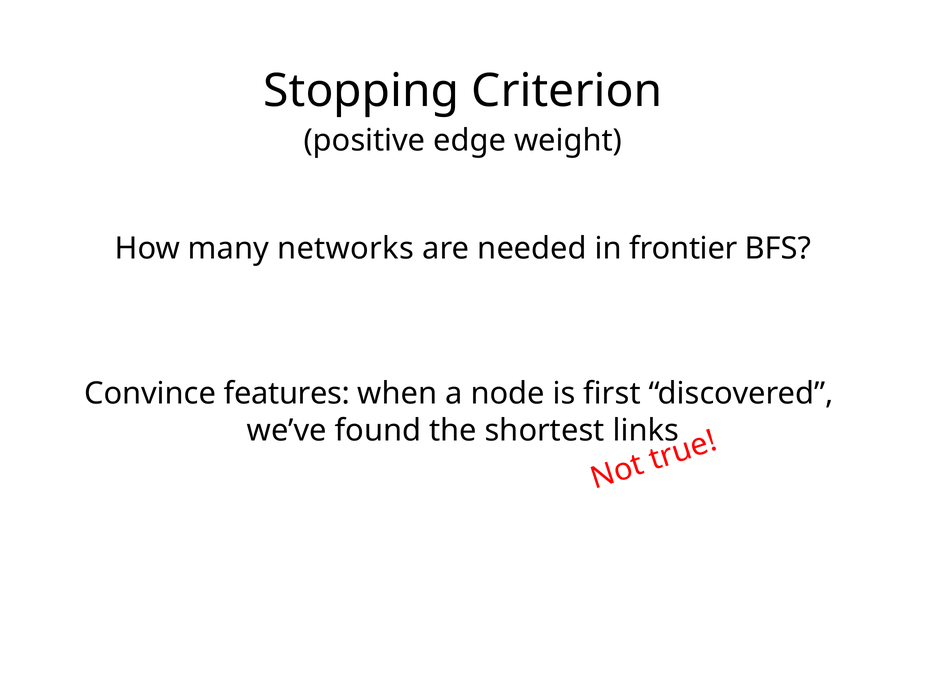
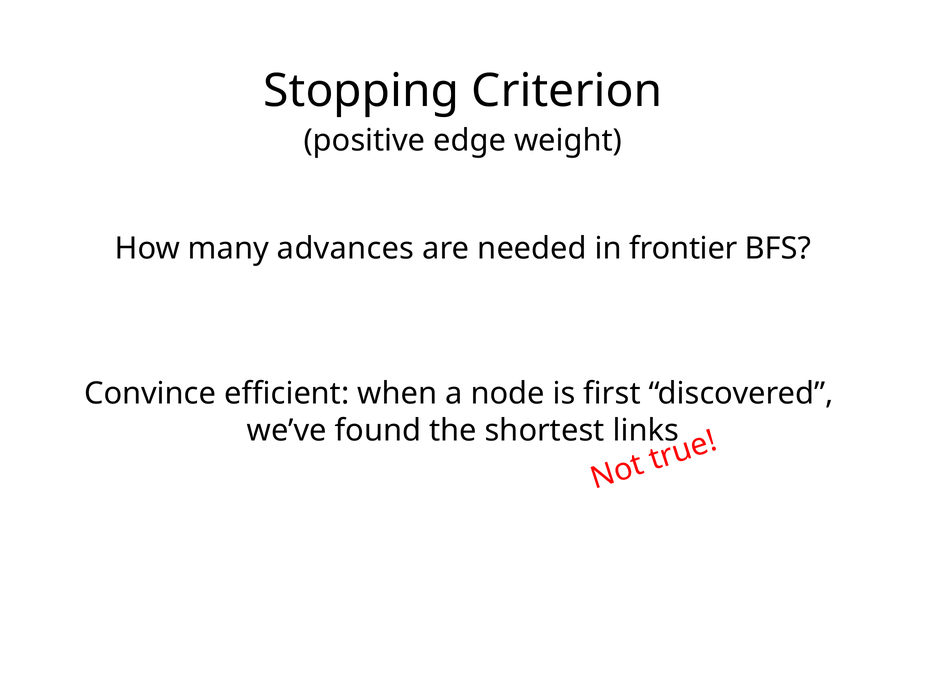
networks: networks -> advances (346, 249)
features: features -> efficient (287, 393)
